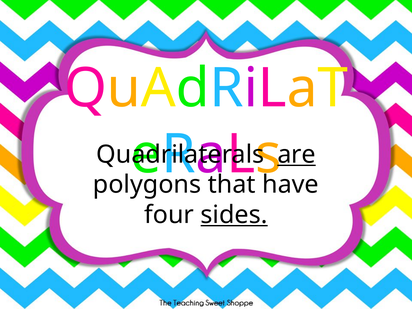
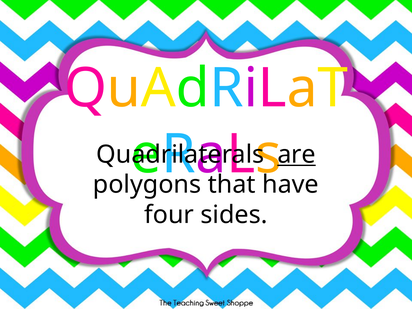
sides underline: present -> none (234, 215)
